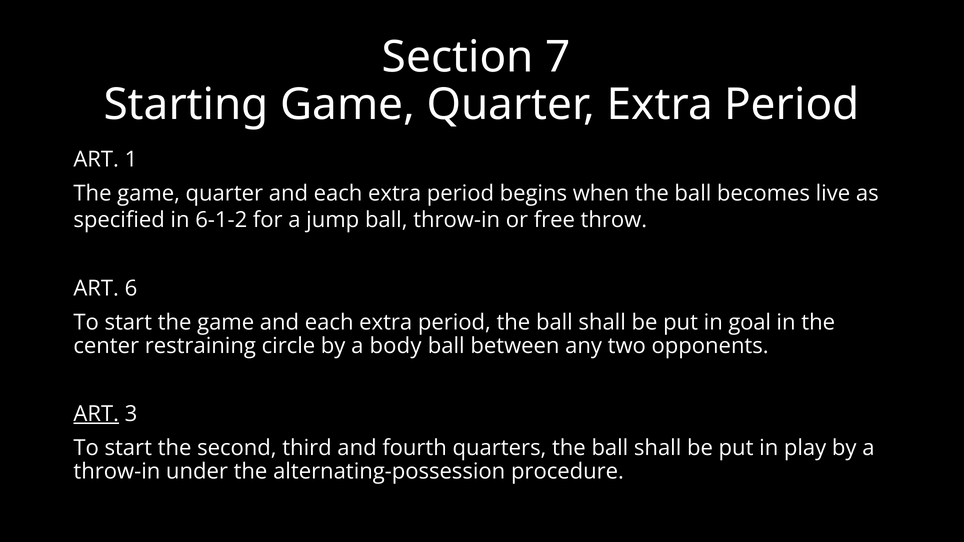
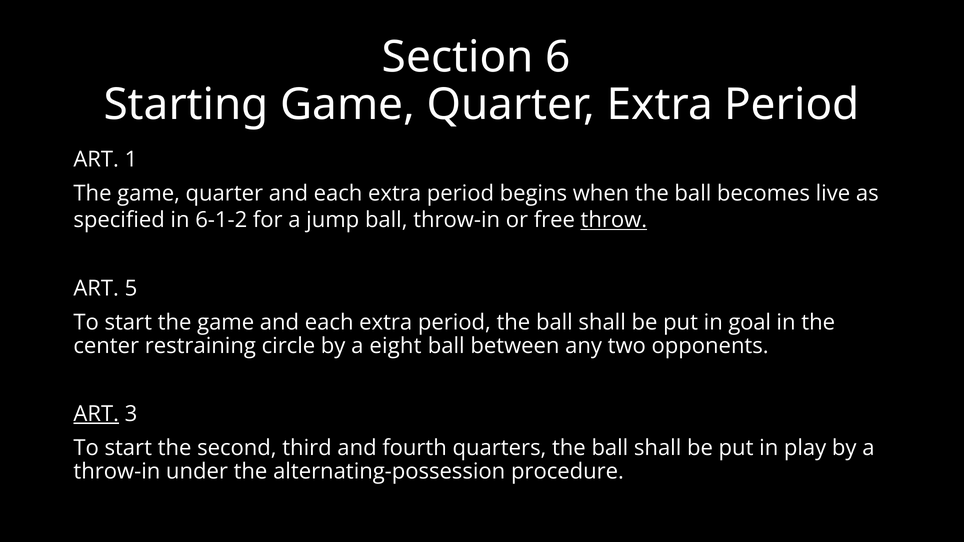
7: 7 -> 6 (558, 57)
throw underline: none -> present (614, 220)
6: 6 -> 5 (131, 289)
body: body -> eight (396, 346)
